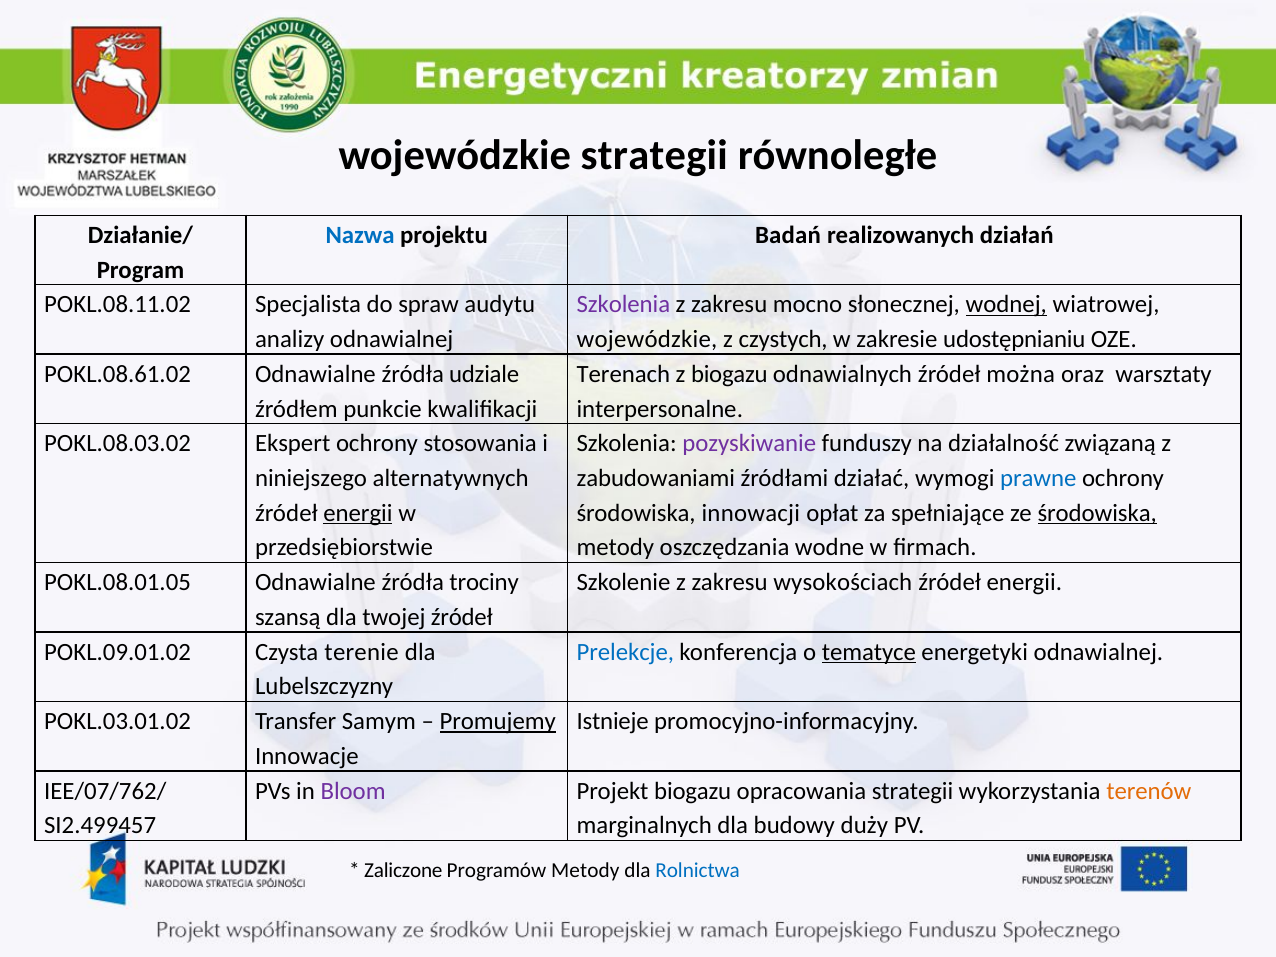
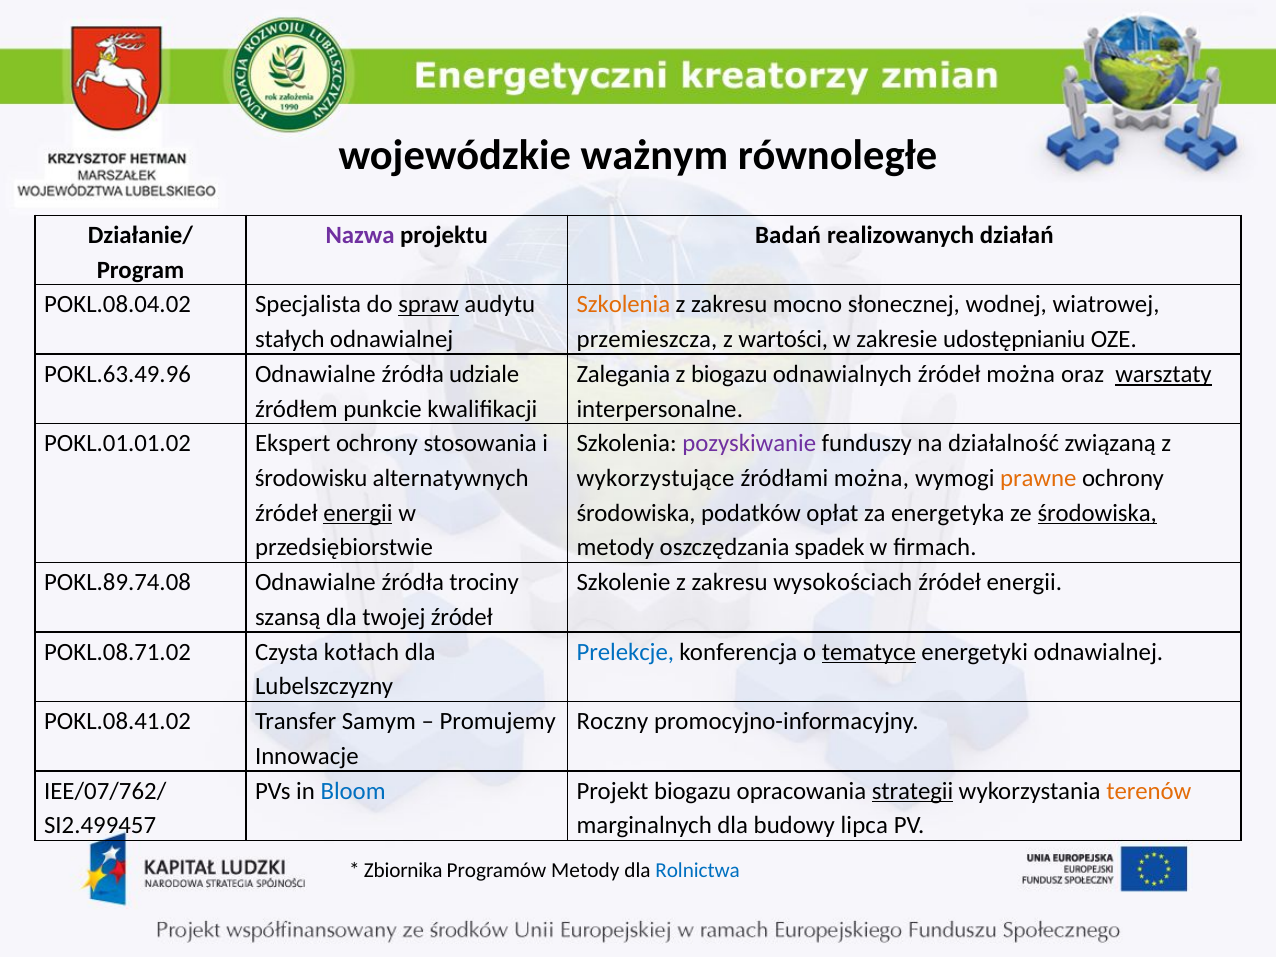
wojewódzkie strategii: strategii -> ważnym (654, 155)
Nazwa colour: blue -> purple (360, 235)
POKL.08.11.02: POKL.08.11.02 -> POKL.08.04.02 (117, 305)
spraw underline: none -> present (429, 305)
Szkolenia colour: purple -> orange (623, 305)
wodnej underline: present -> none (1006, 305)
analizy: analizy -> stałych (290, 339)
wojewódzkie: wojewódzkie -> przemieszcza (647, 339)
czystych: czystych -> wartości (783, 339)
POKL.08.61.02: POKL.08.61.02 -> POKL.63.49.96 (117, 374)
Terenach: Terenach -> Zalegania (623, 374)
warsztaty underline: none -> present (1164, 374)
POKL.08.03.02: POKL.08.03.02 -> POKL.01.01.02 (117, 444)
niniejszego: niniejszego -> środowisku (311, 478)
zabudowaniami: zabudowaniami -> wykorzystujące (656, 478)
źródłami działać: działać -> można (871, 478)
prawne colour: blue -> orange (1038, 478)
innowacji: innowacji -> podatków (751, 513)
spełniające: spełniające -> energetyka (948, 513)
wodne: wodne -> spadek (830, 548)
POKL.08.01.05: POKL.08.01.05 -> POKL.89.74.08 (117, 583)
POKL.09.01.02: POKL.09.01.02 -> POKL.08.71.02 (117, 652)
terenie: terenie -> kotłach (362, 652)
POKL.03.01.02: POKL.03.01.02 -> POKL.08.41.02 (117, 721)
Promujemy underline: present -> none (498, 721)
Istnieje: Istnieje -> Roczny (612, 721)
Bloom colour: purple -> blue (353, 791)
strategii underline: none -> present (912, 791)
duży: duży -> lipca (864, 826)
Zaliczone: Zaliczone -> Zbiornika (403, 871)
